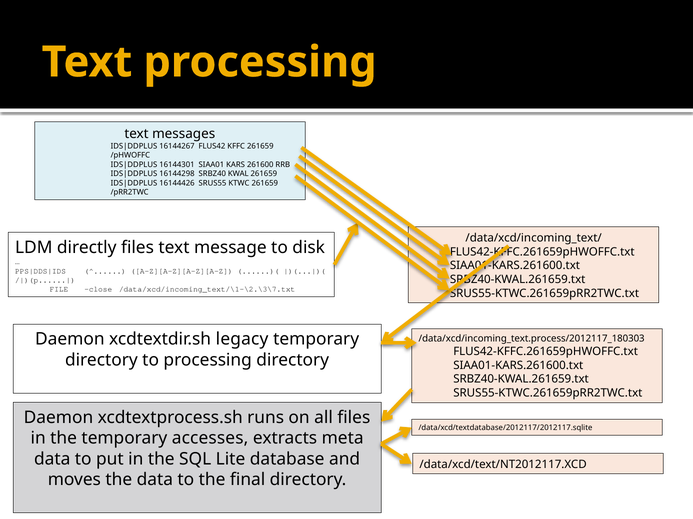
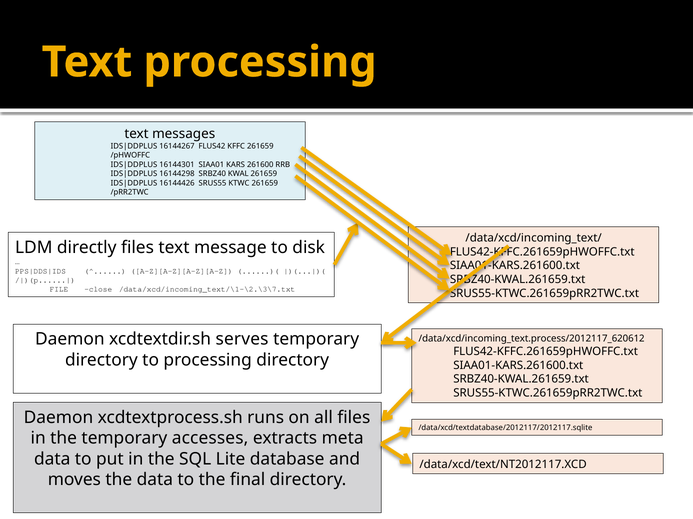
legacy: legacy -> serves (242, 340)
/data/xcd/incoming_text.process/2012117_180303: /data/xcd/incoming_text.process/2012117_180303 -> /data/xcd/incoming_text.process/2012117_620612 (532, 339)
